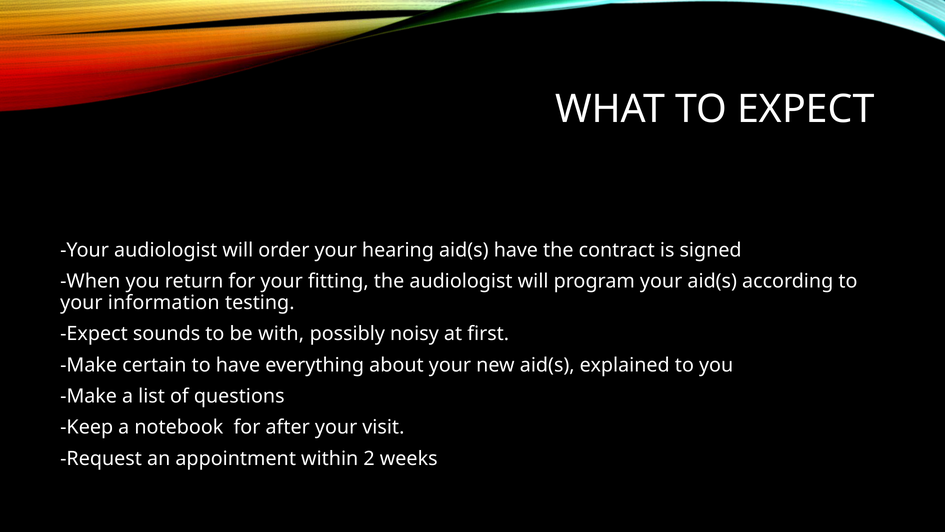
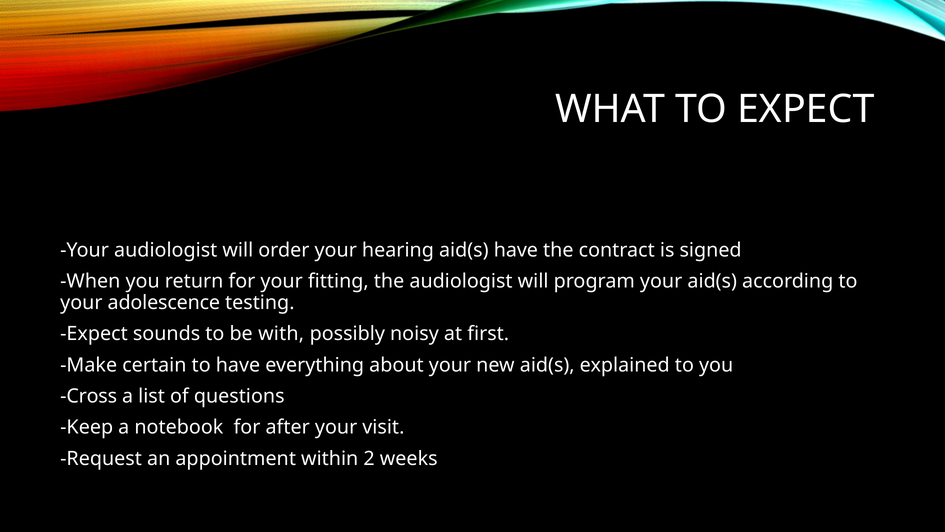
information: information -> adolescence (164, 302)
Make: Make -> Cross (89, 396)
